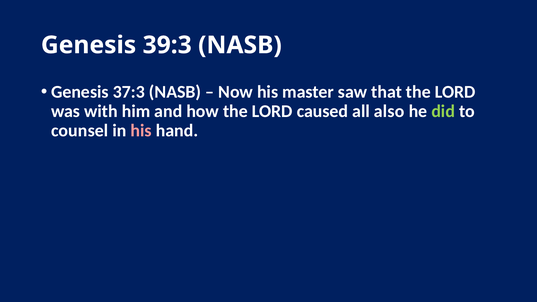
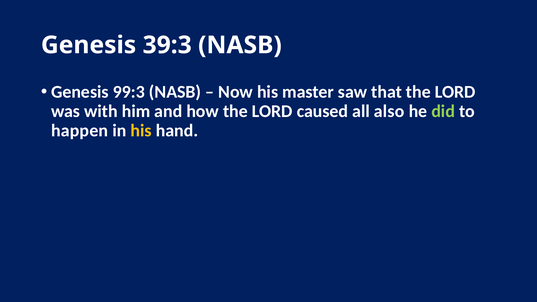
37:3: 37:3 -> 99:3 (129, 92)
counsel: counsel -> happen (80, 131)
his colour: pink -> yellow (141, 131)
